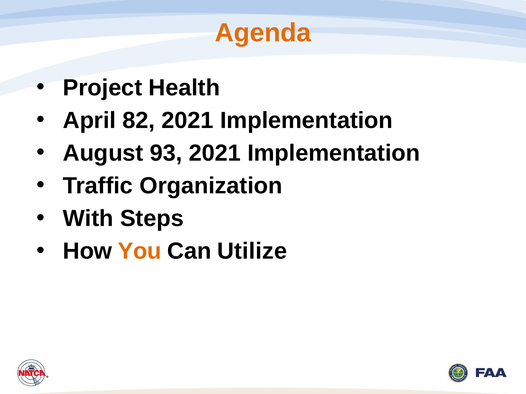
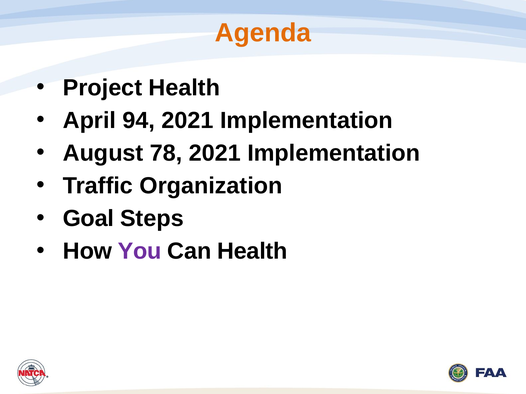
82: 82 -> 94 (139, 121)
93: 93 -> 78 (166, 153)
With: With -> Goal (88, 219)
You colour: orange -> purple (140, 252)
Can Utilize: Utilize -> Health (252, 252)
